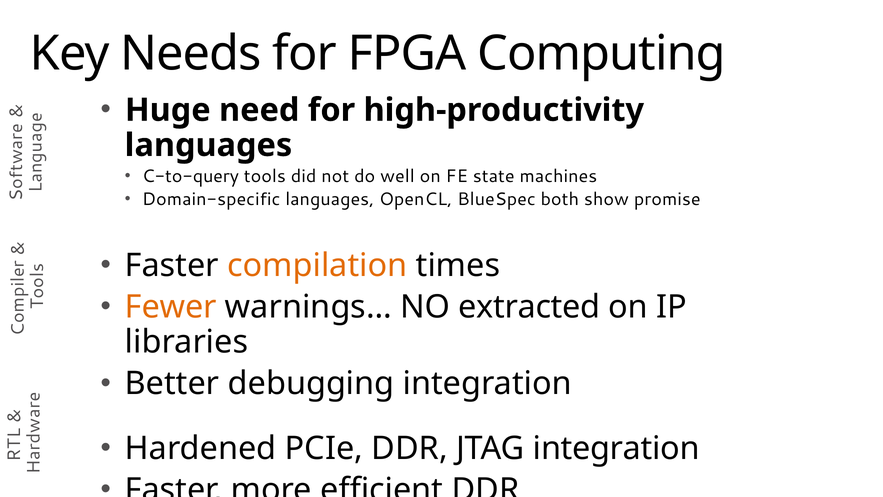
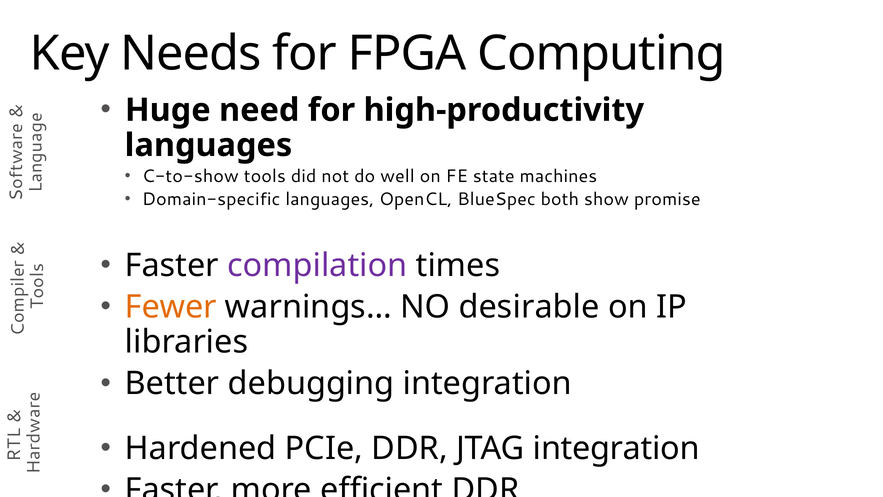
C-to-query: C-to-query -> C-to-show (190, 176)
compilation colour: orange -> purple (317, 265)
extracted: extracted -> desirable (529, 307)
